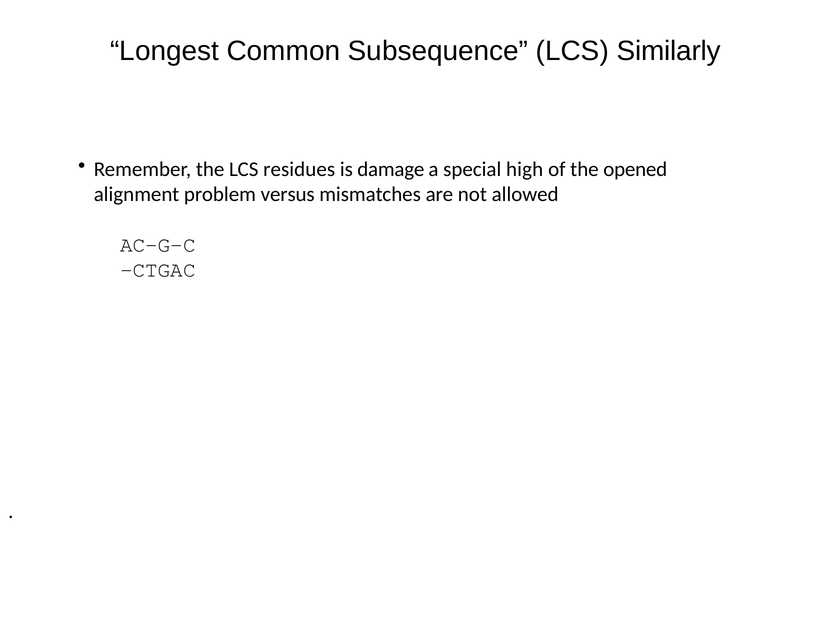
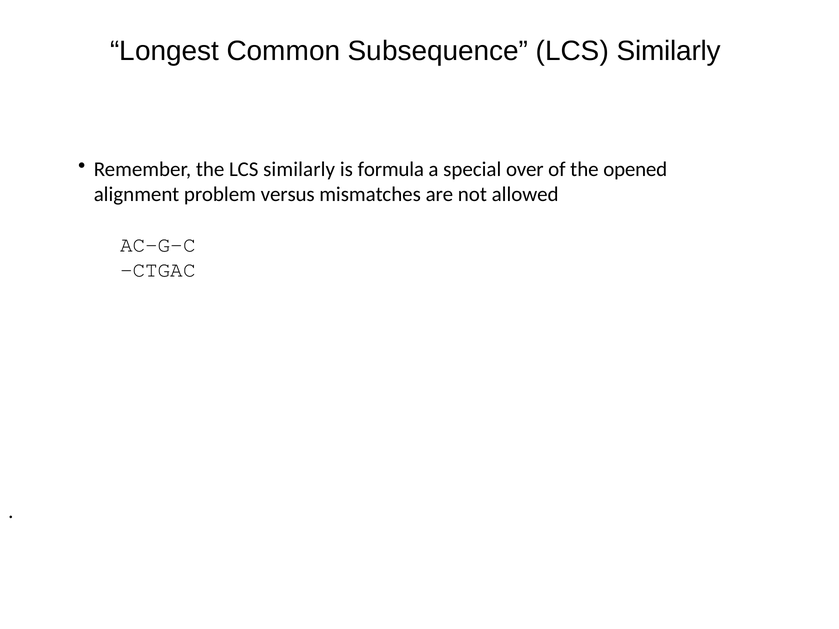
the LCS residues: residues -> similarly (299, 169)
damage: damage -> formula (391, 169)
high: high -> over (525, 169)
